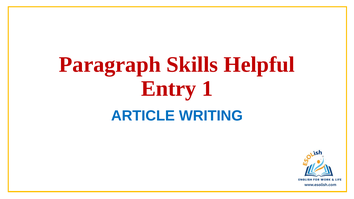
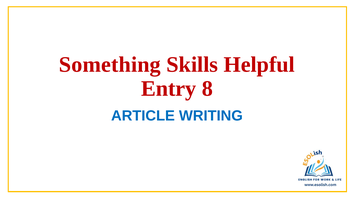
Paragraph: Paragraph -> Something (110, 65)
1: 1 -> 8 (207, 89)
